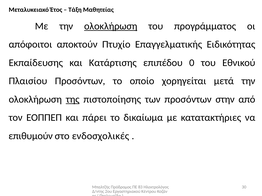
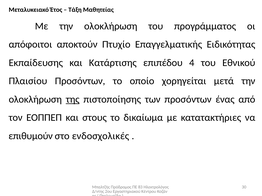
ολοκλήρωση underline: present -> none (111, 26)
0: 0 -> 4 (192, 63)
στην: στην -> ένας (225, 100)
πάρει: πάρει -> στους (95, 118)
